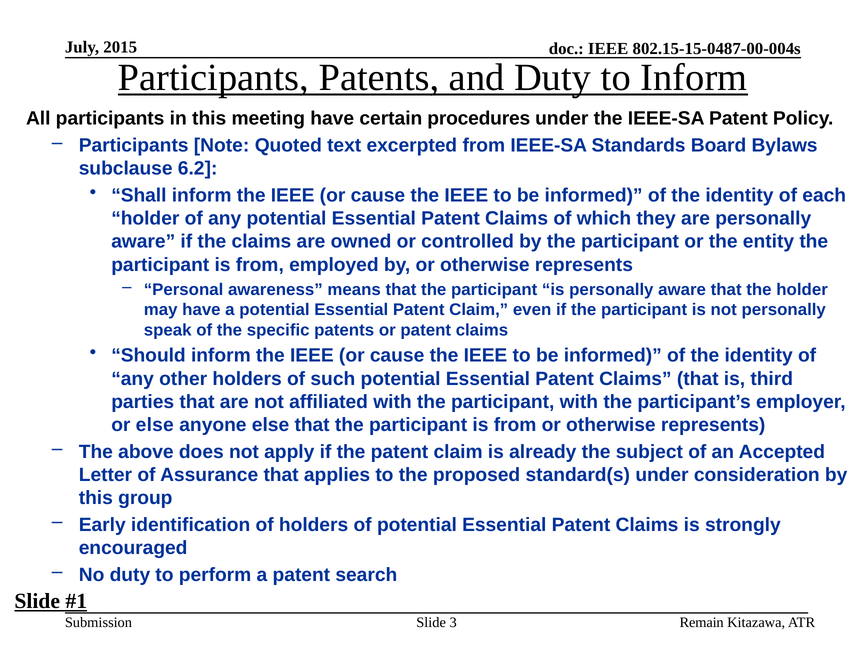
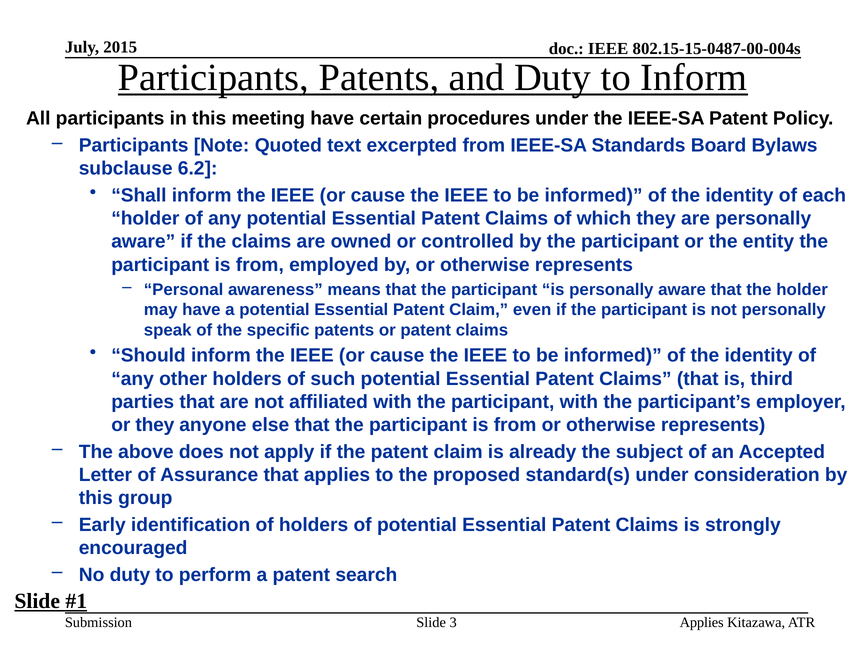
or else: else -> they (155, 425)
Remain: Remain -> Applies (702, 623)
